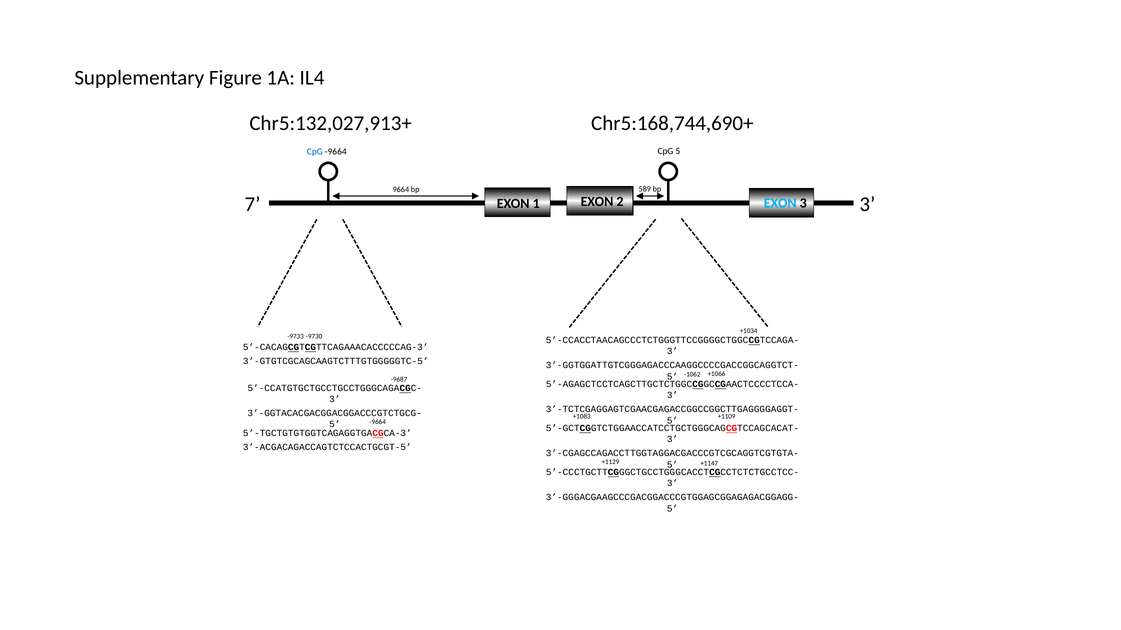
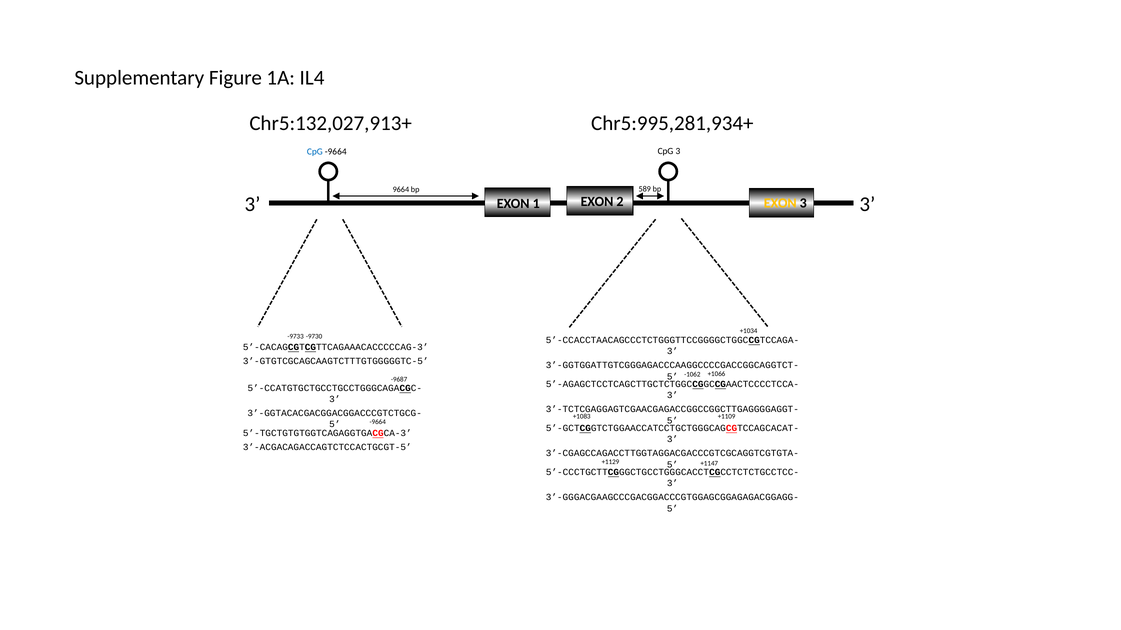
Chr5:168,744,690+: Chr5:168,744,690+ -> Chr5:995,281,934+ (672, 123)
CpG 5: 5 -> 3 (678, 151)
7: 7 -> 3 (252, 204)
EXON colour: light blue -> yellow (780, 203)
